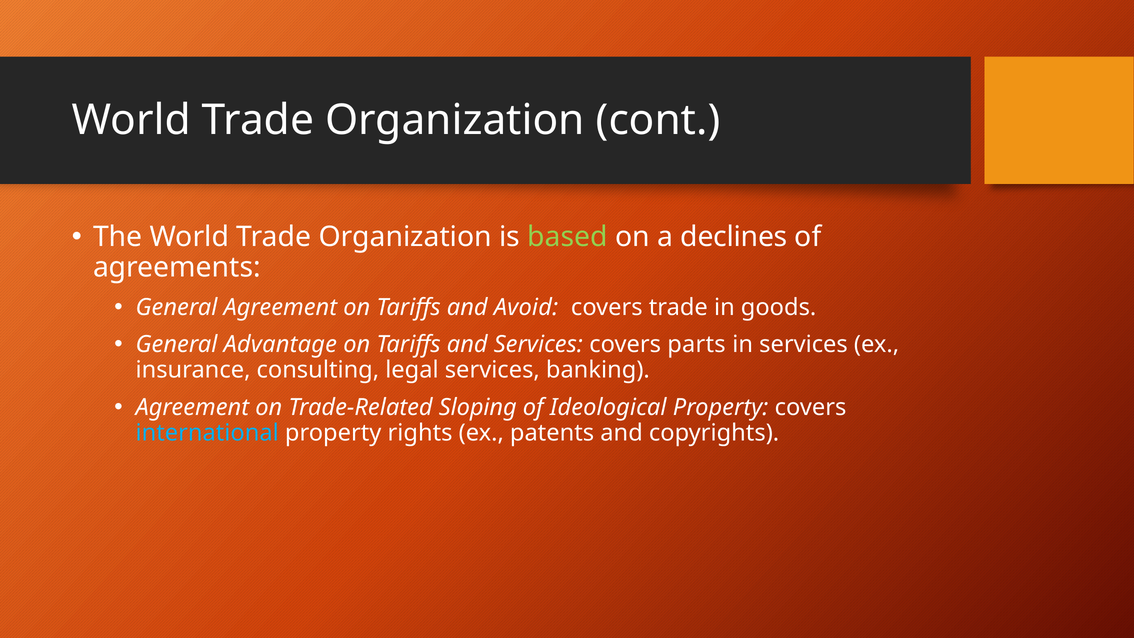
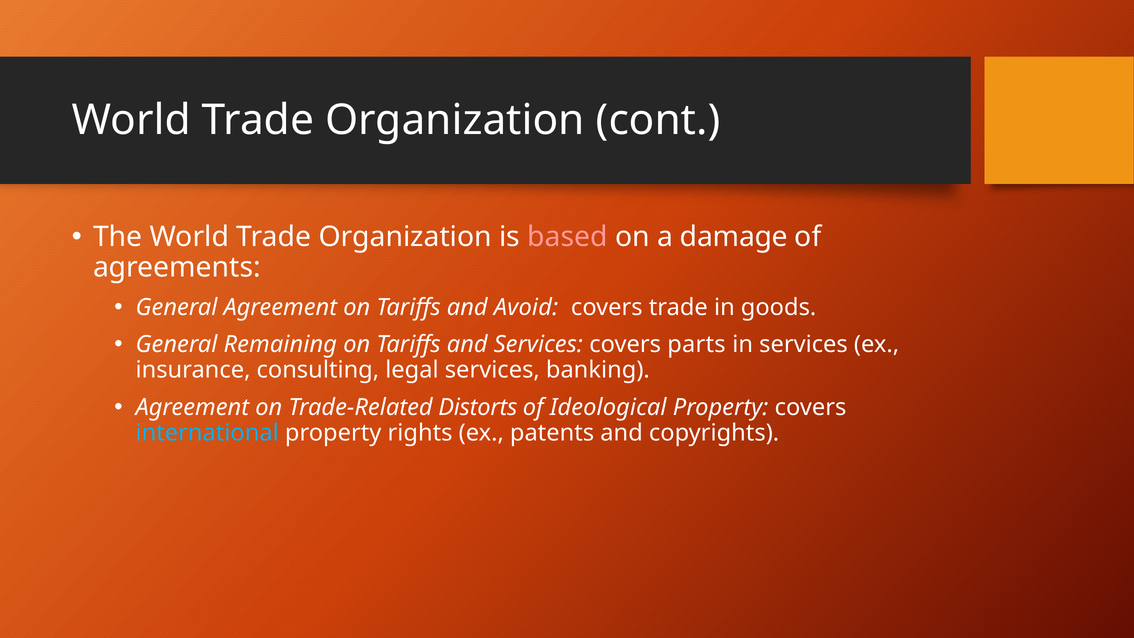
based colour: light green -> pink (568, 237)
declines: declines -> damage (734, 237)
Advantage: Advantage -> Remaining (280, 345)
Sloping: Sloping -> Distorts (478, 407)
